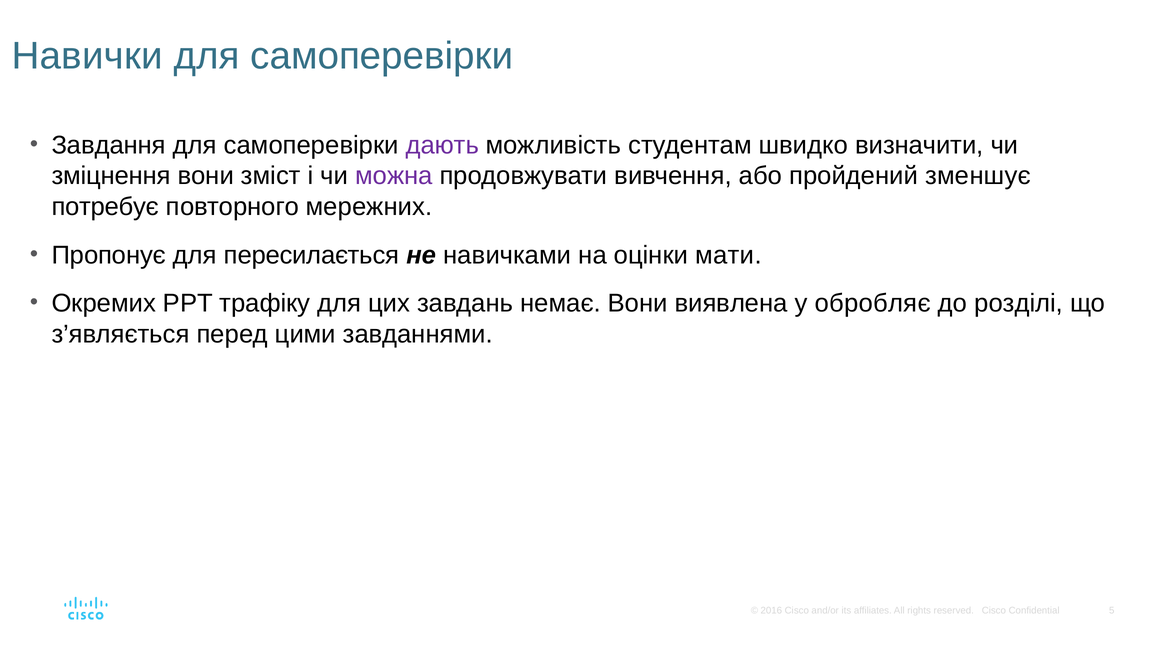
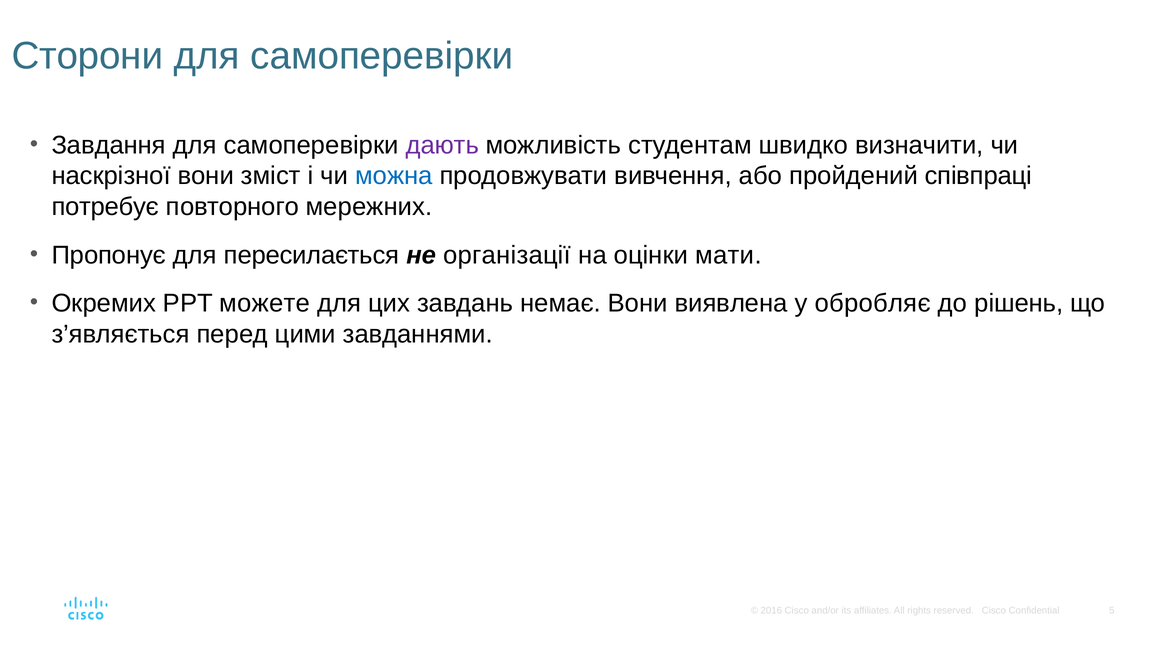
Навички: Навички -> Сторони (87, 56)
зміцнення: зміцнення -> наскрізної (111, 176)
можна colour: purple -> blue (394, 176)
зменшує: зменшує -> співпраці (978, 176)
навичками: навичками -> організації (507, 255)
трафіку: трафіку -> можете (265, 303)
розділі: розділі -> рішень (1019, 303)
